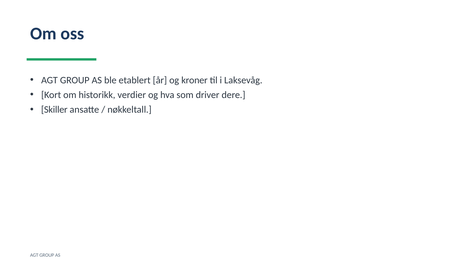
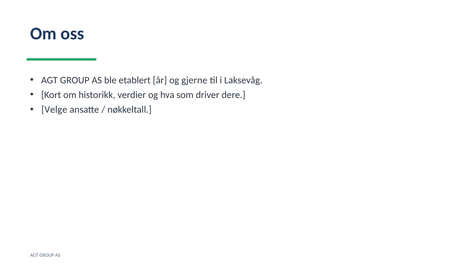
kroner: kroner -> gjerne (194, 80)
Skiller: Skiller -> Velge (54, 110)
